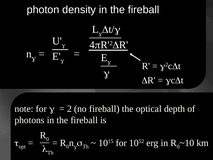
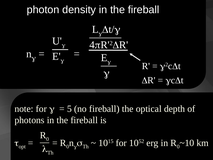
2: 2 -> 5 (69, 109)
